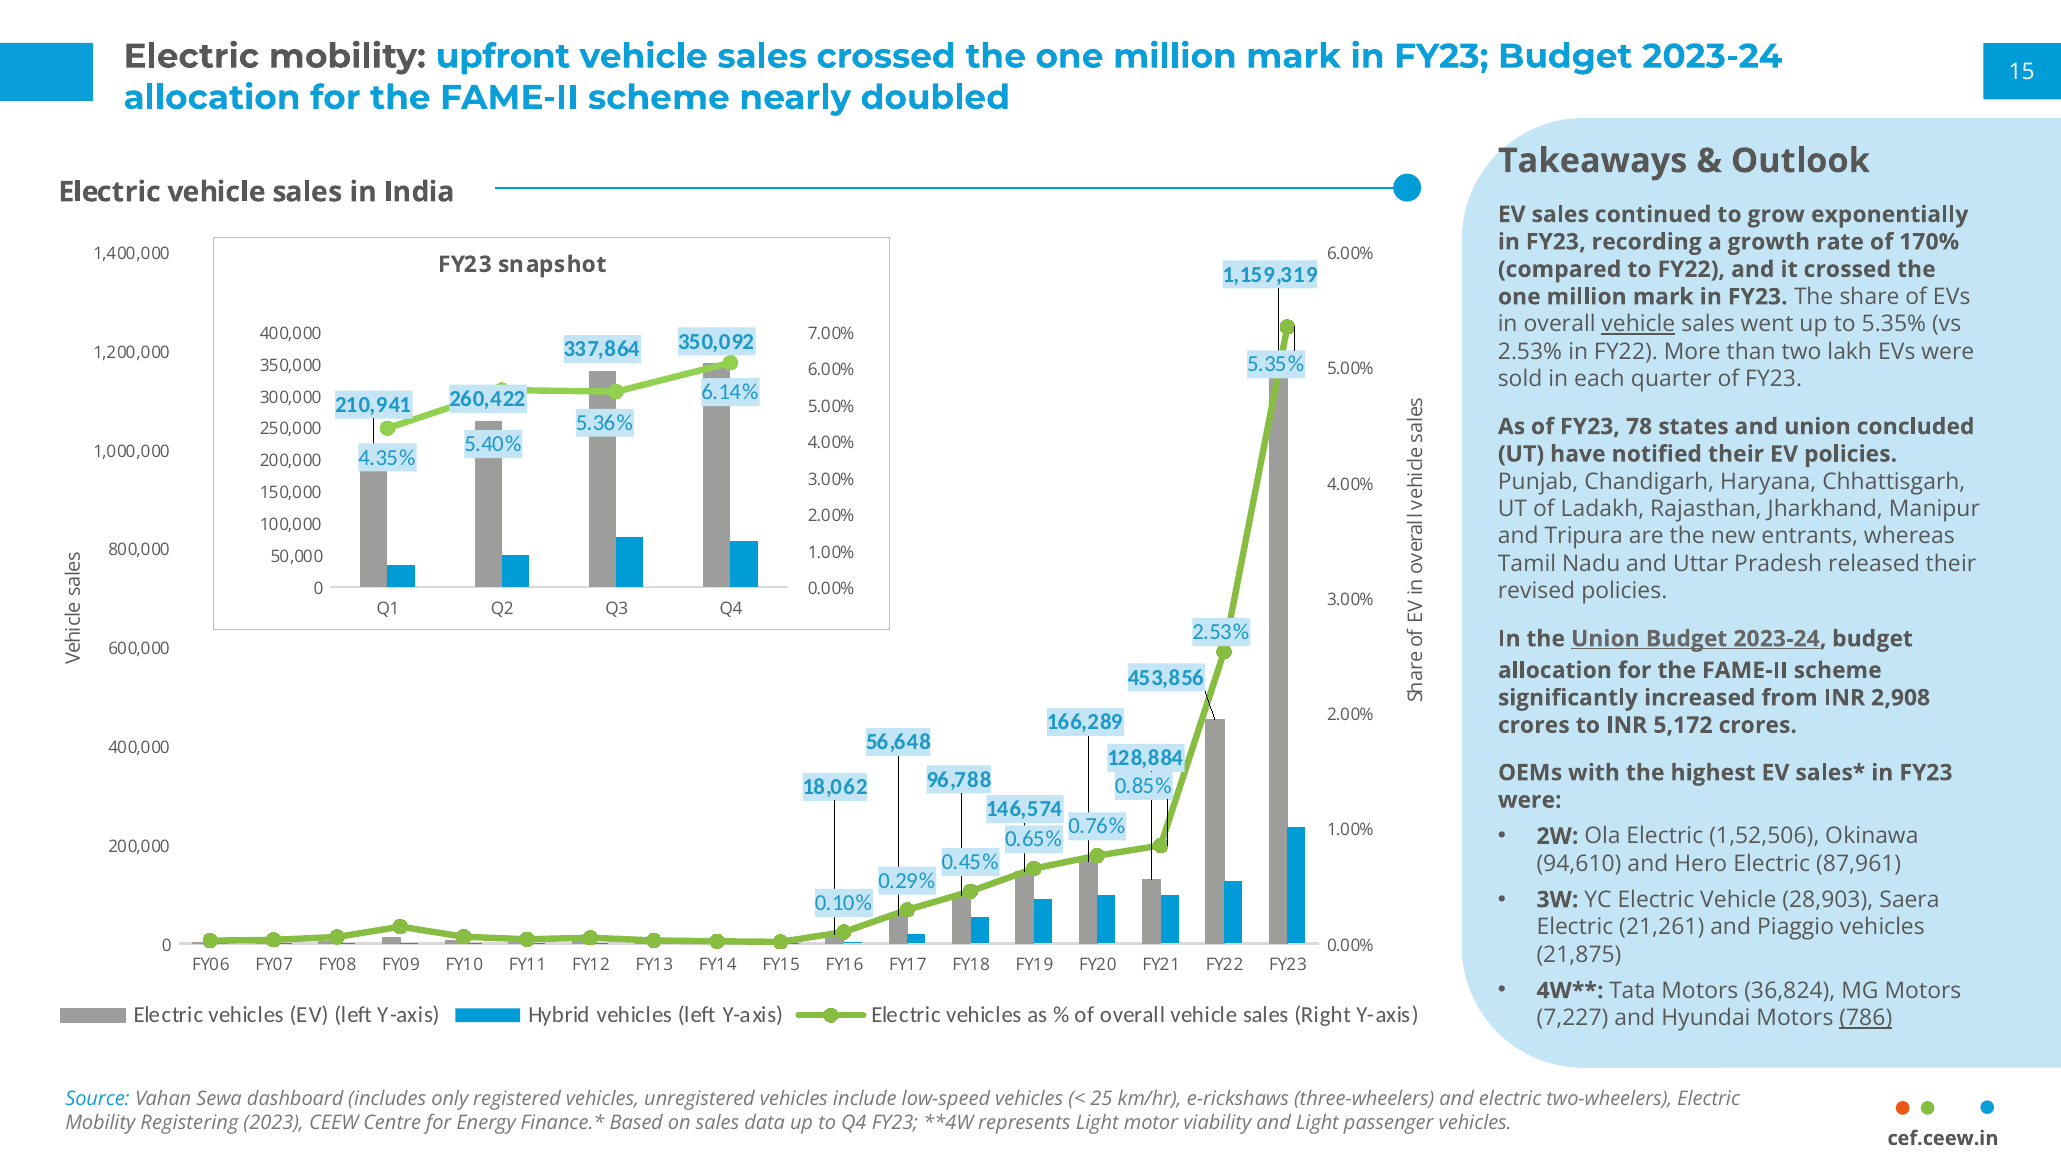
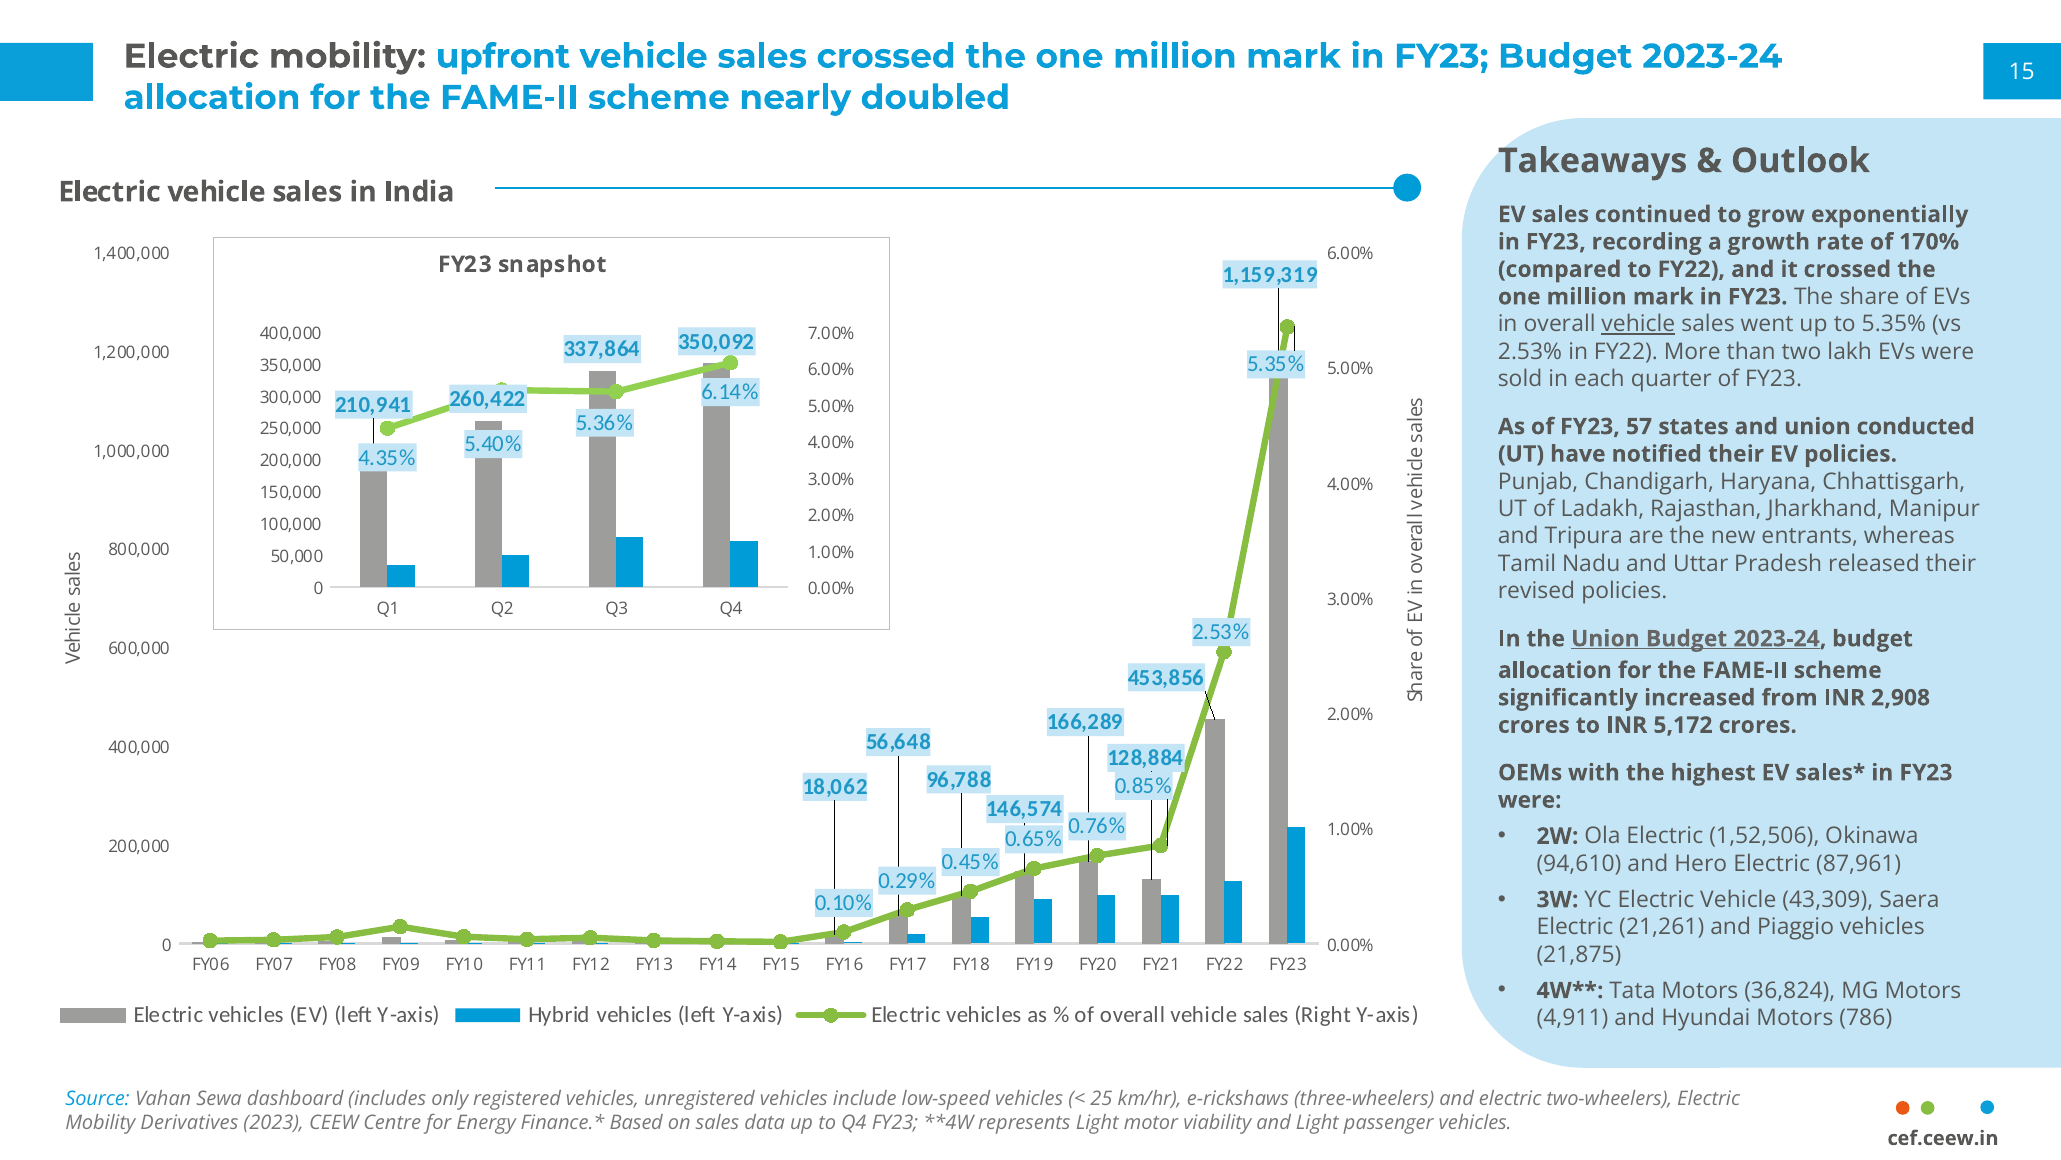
78: 78 -> 57 (1639, 426)
concluded: concluded -> conducted (1916, 426)
28,903: 28,903 -> 43,309 (1828, 899)
7,227: 7,227 -> 4,911 (1572, 1018)
786 underline: present -> none (1866, 1018)
Registering: Registering -> Derivatives (189, 1122)
